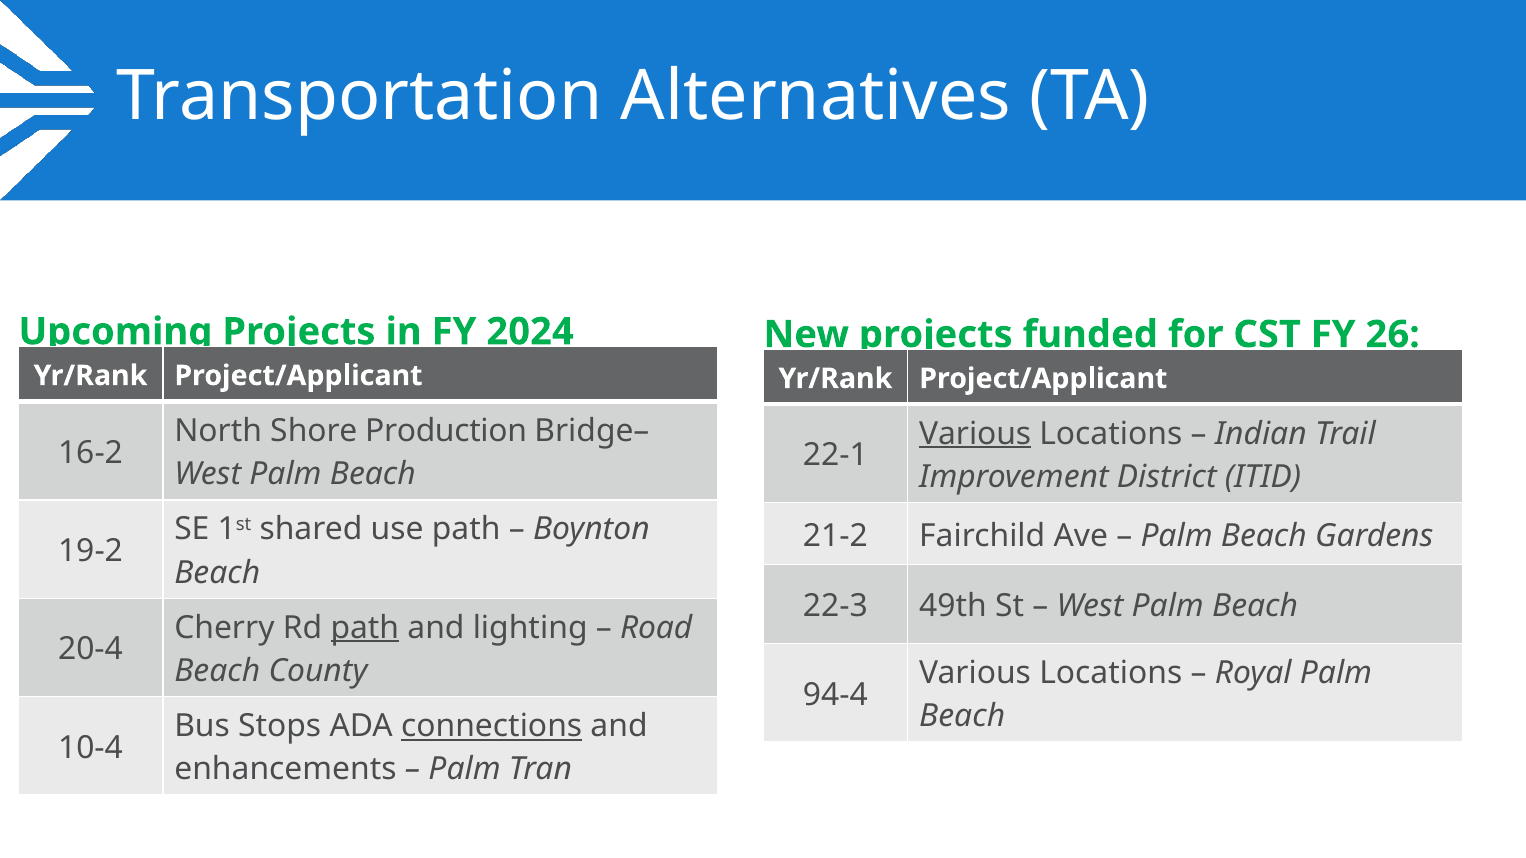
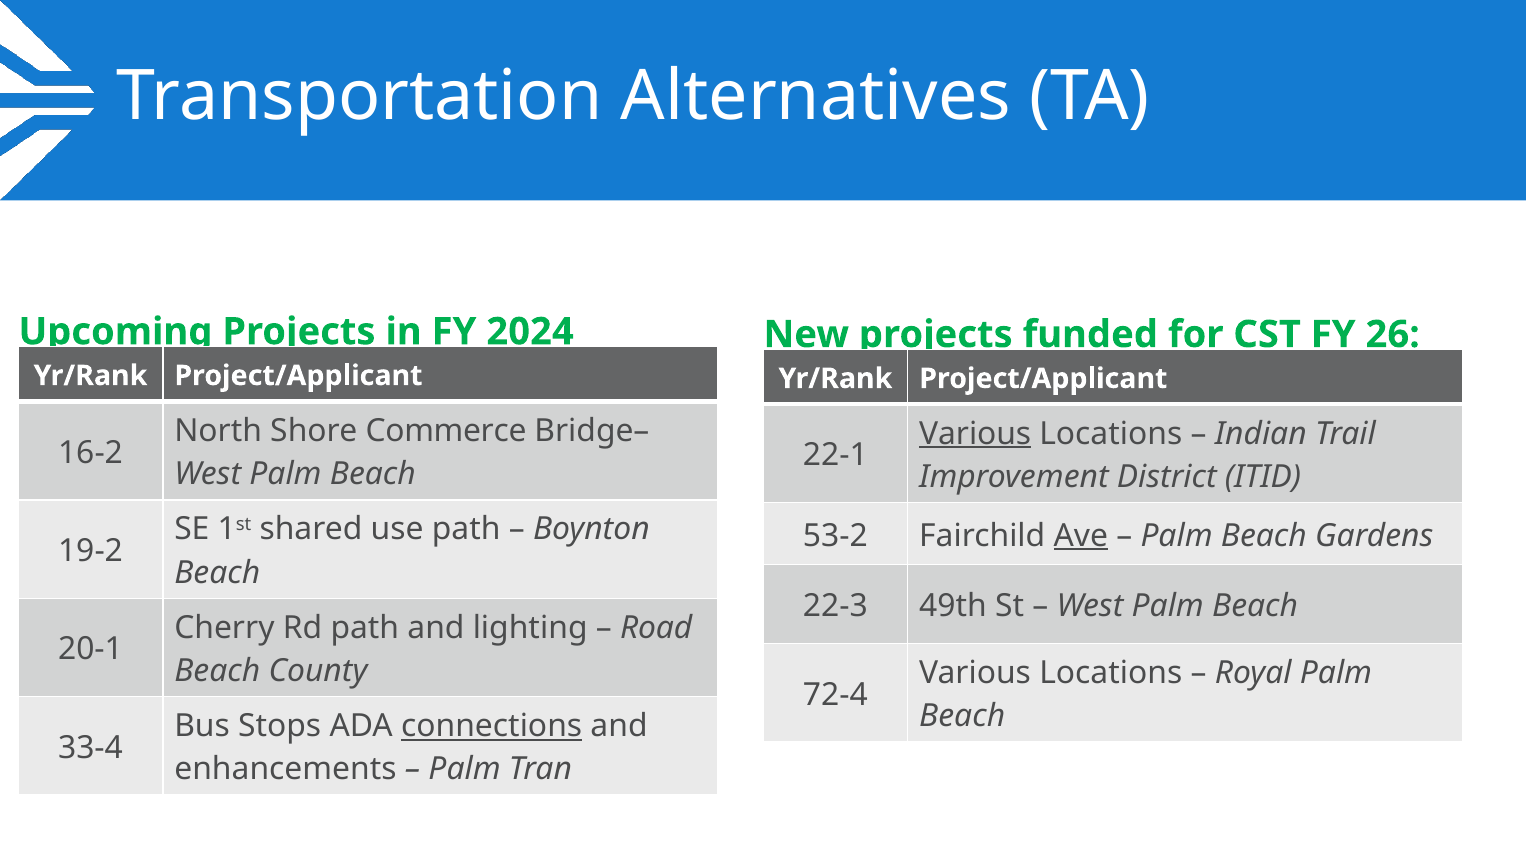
Production: Production -> Commerce (446, 431)
21-2: 21-2 -> 53-2 (835, 536)
Ave underline: none -> present (1081, 536)
path underline: present -> none (365, 628)
20-4: 20-4 -> 20-1 (90, 650)
94-4: 94-4 -> 72-4 (835, 695)
10-4: 10-4 -> 33-4 (90, 748)
